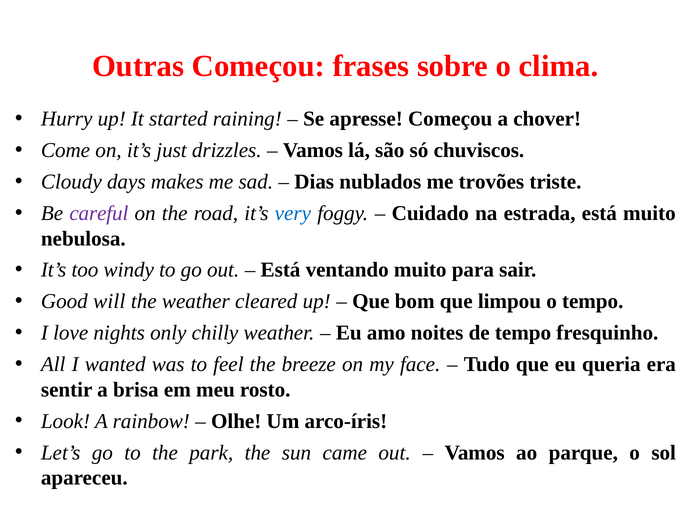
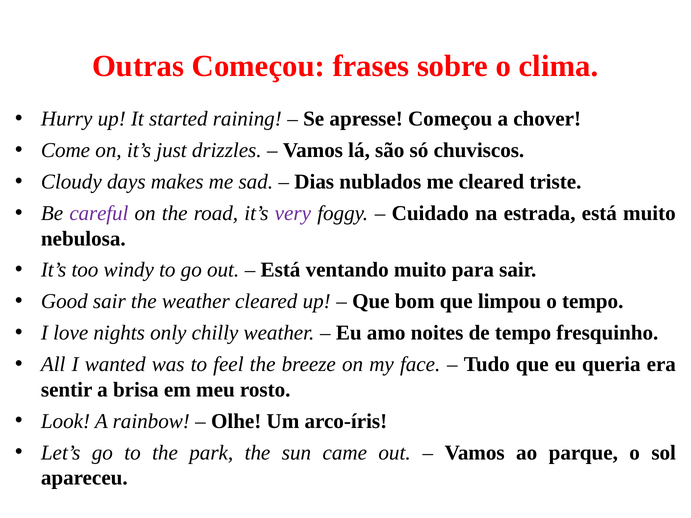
me trovões: trovões -> cleared (491, 182)
very colour: blue -> purple (293, 213)
Good will: will -> sair (109, 302)
